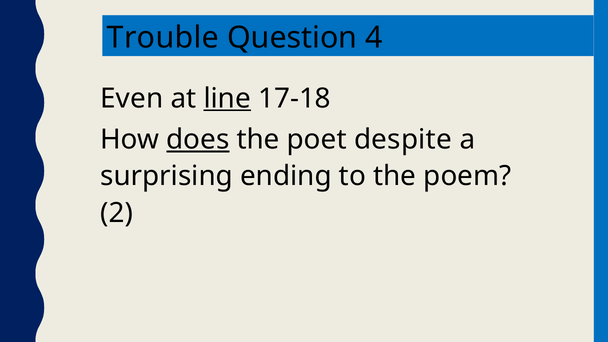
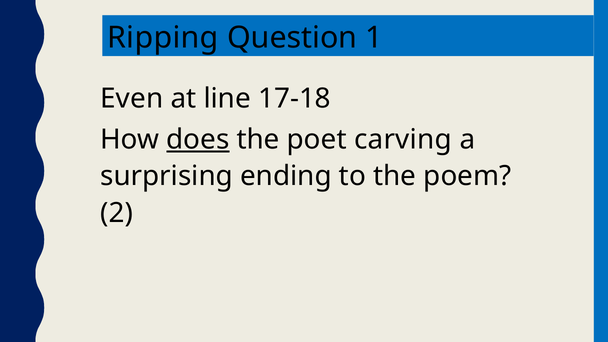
Trouble: Trouble -> Ripping (163, 38)
4: 4 -> 1 (374, 38)
line underline: present -> none (227, 98)
despite: despite -> carving (403, 140)
